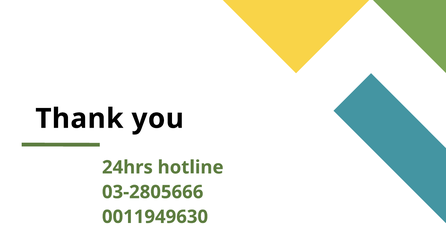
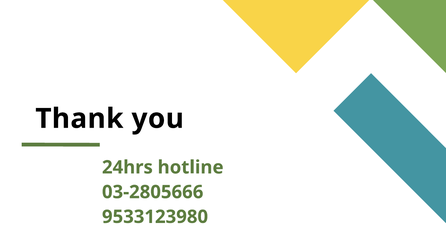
0011949630: 0011949630 -> 9533123980 (155, 217)
